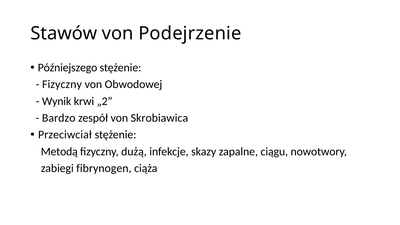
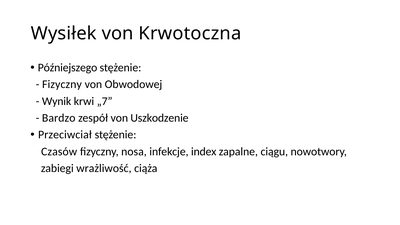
Stawów: Stawów -> Wysiłek (64, 34)
Podejrzenie: Podejrzenie -> Krwotoczna (190, 34)
„2: „2 -> „7 (105, 101)
Skrobiawica: Skrobiawica -> Uszkodzenie (159, 118)
Metodą: Metodą -> Czasów (59, 151)
dużą: dużą -> nosa (134, 151)
skazy: skazy -> index (204, 151)
fibrynogen: fibrynogen -> wrażliwość (104, 168)
